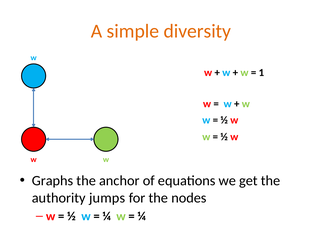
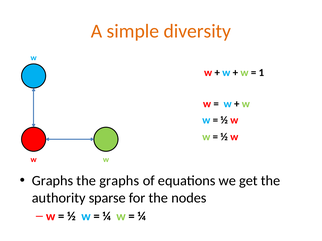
the anchor: anchor -> graphs (119, 181)
jumps: jumps -> sparse (107, 198)
